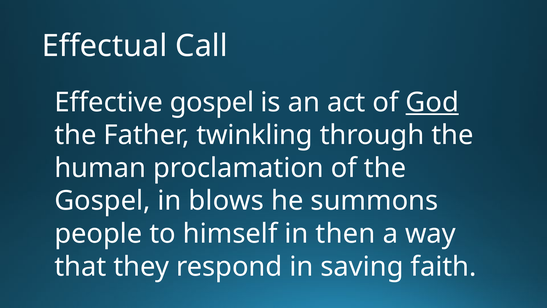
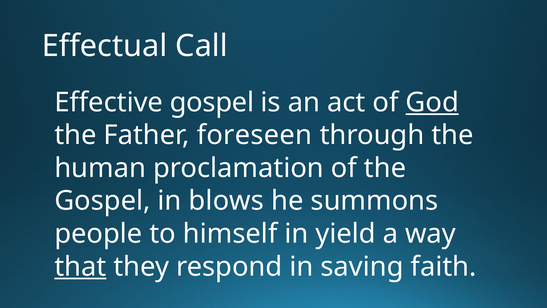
twinkling: twinkling -> foreseen (254, 135)
then: then -> yield (346, 234)
that underline: none -> present (80, 266)
